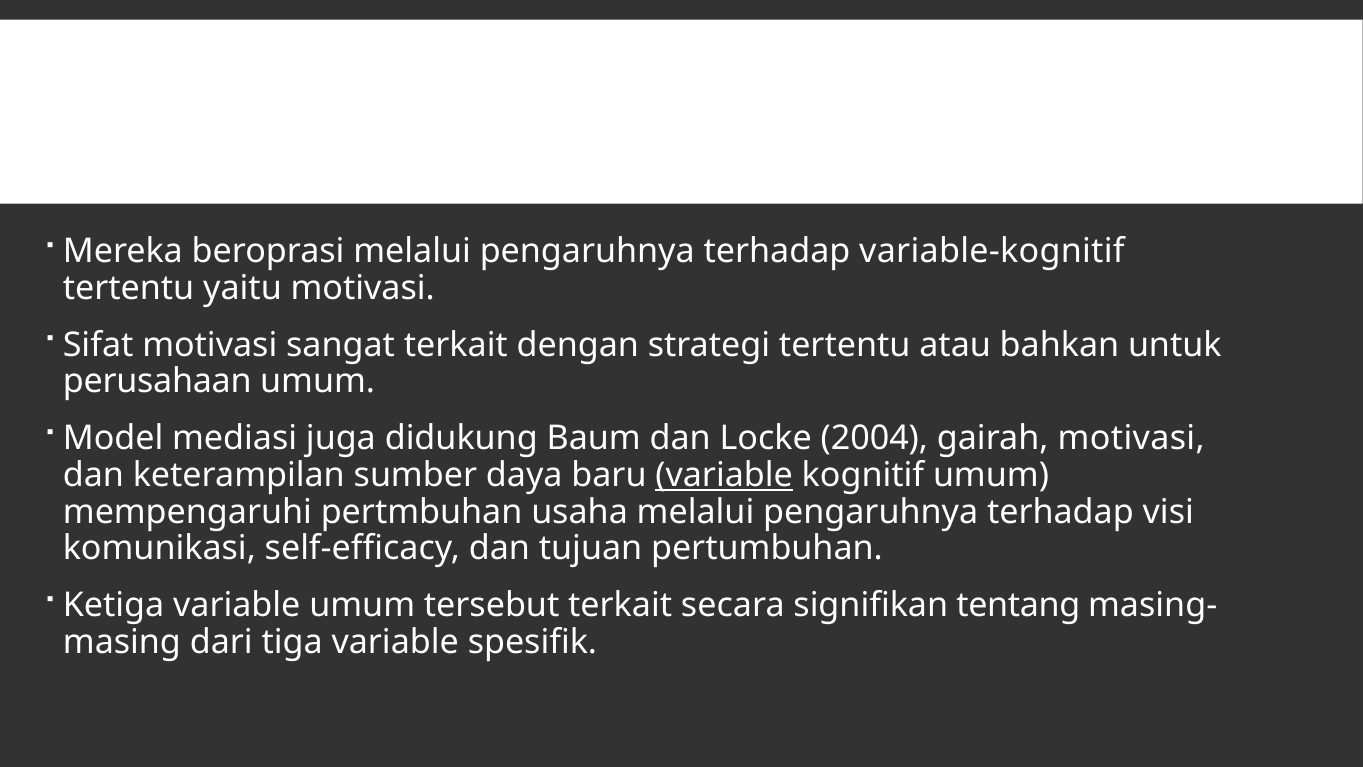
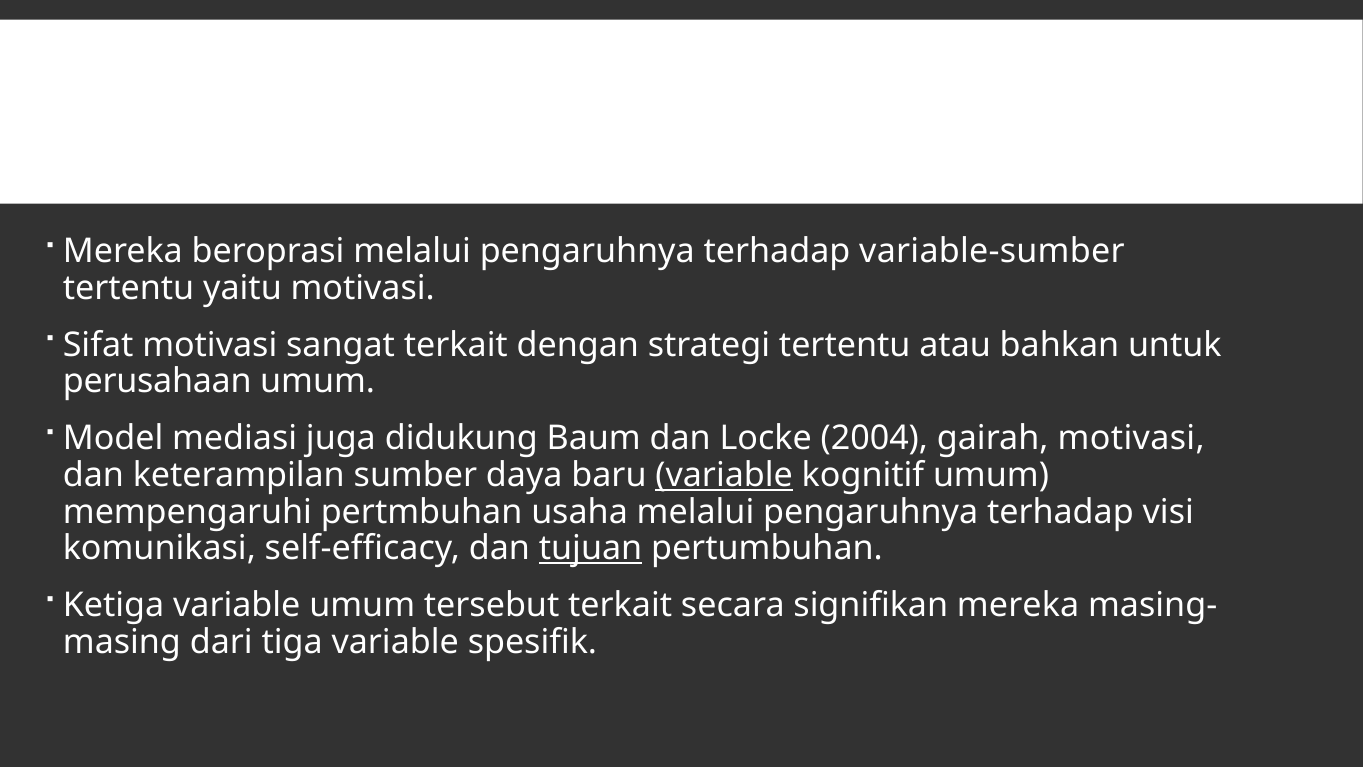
variable-kognitif: variable-kognitif -> variable-sumber (992, 251)
tujuan underline: none -> present (591, 548)
signifikan tentang: tentang -> mereka (1018, 605)
